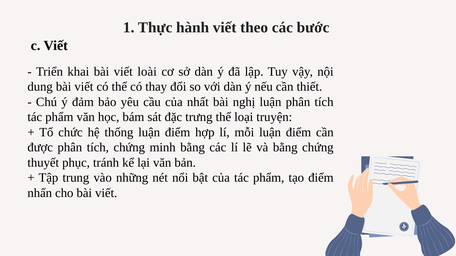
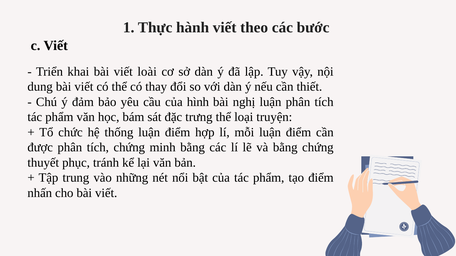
nhất: nhất -> hình (198, 102)
